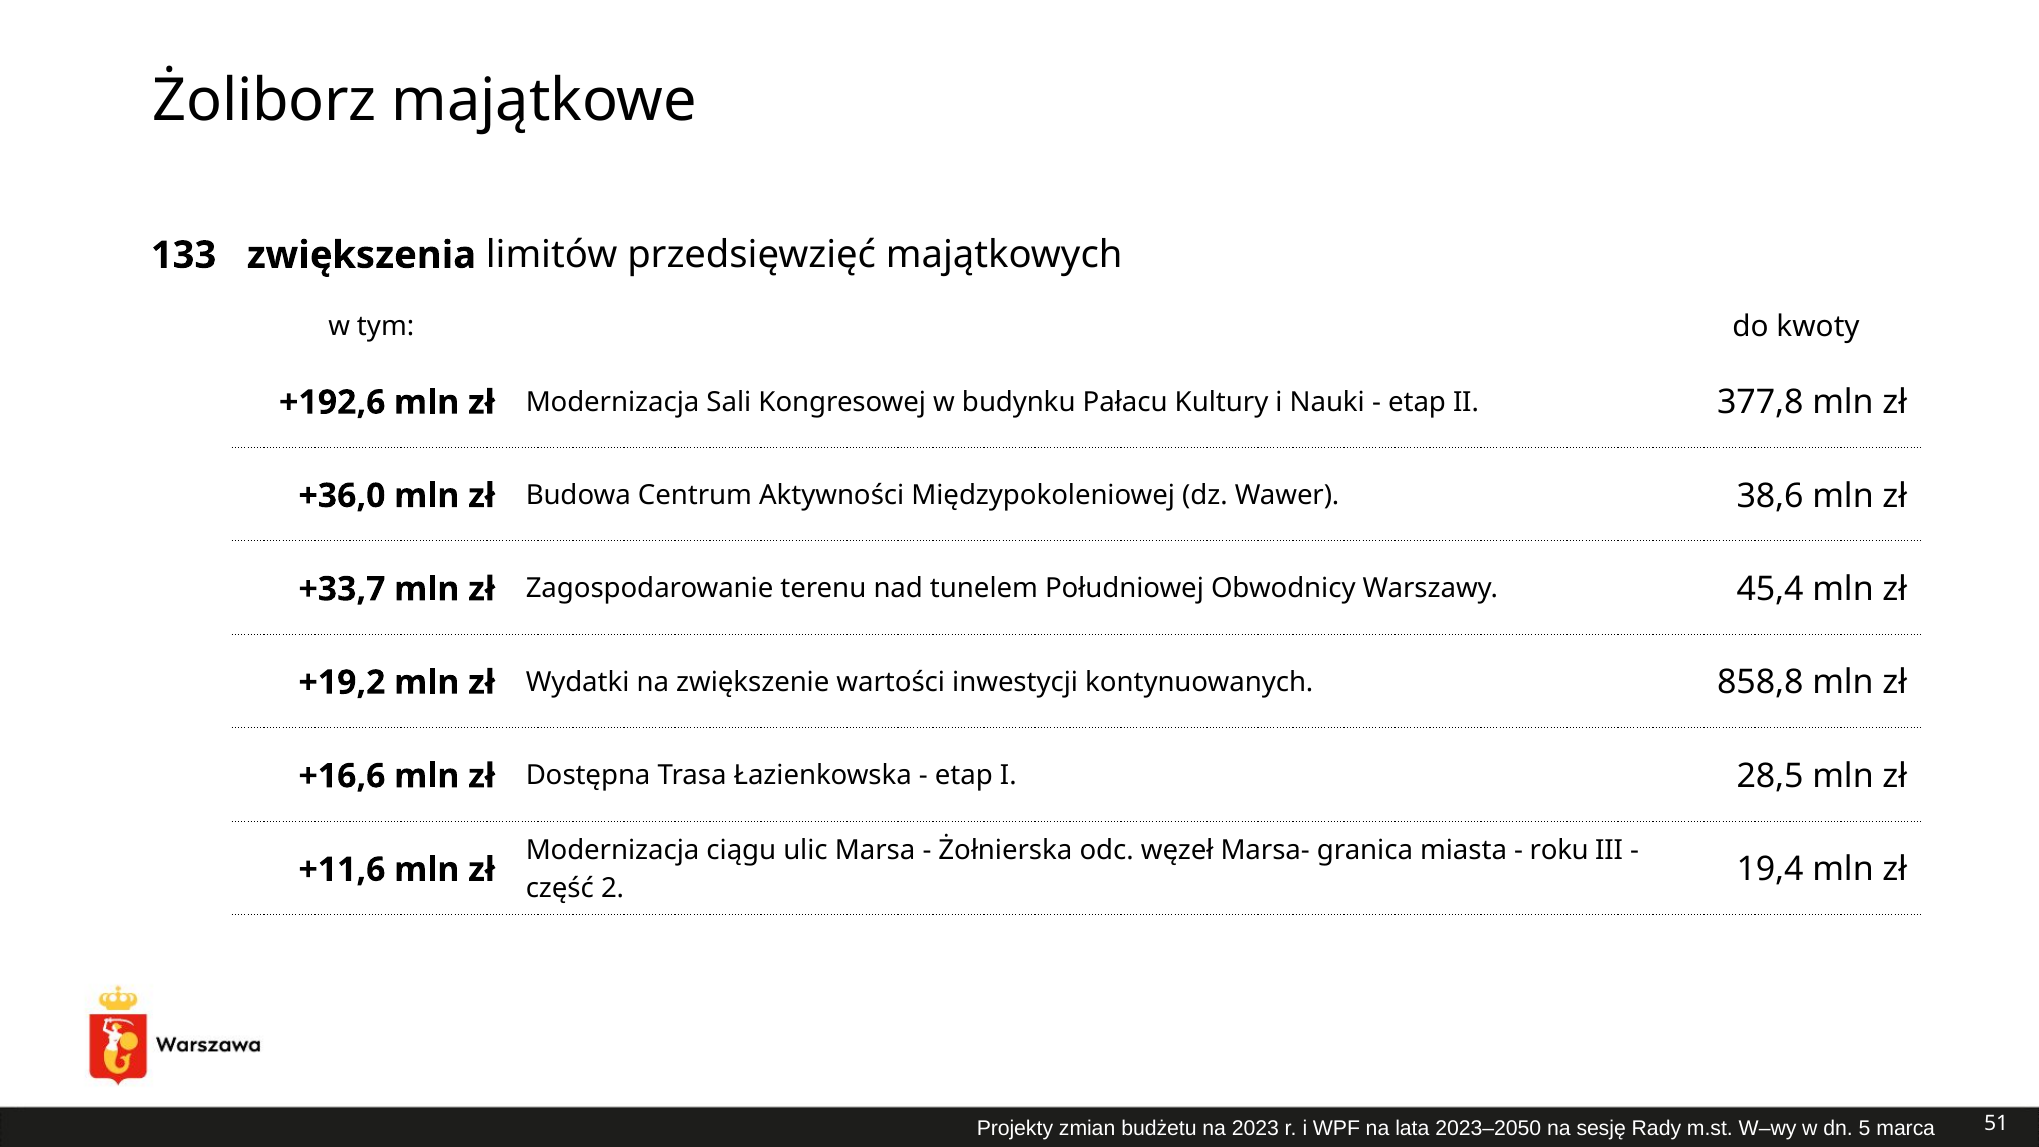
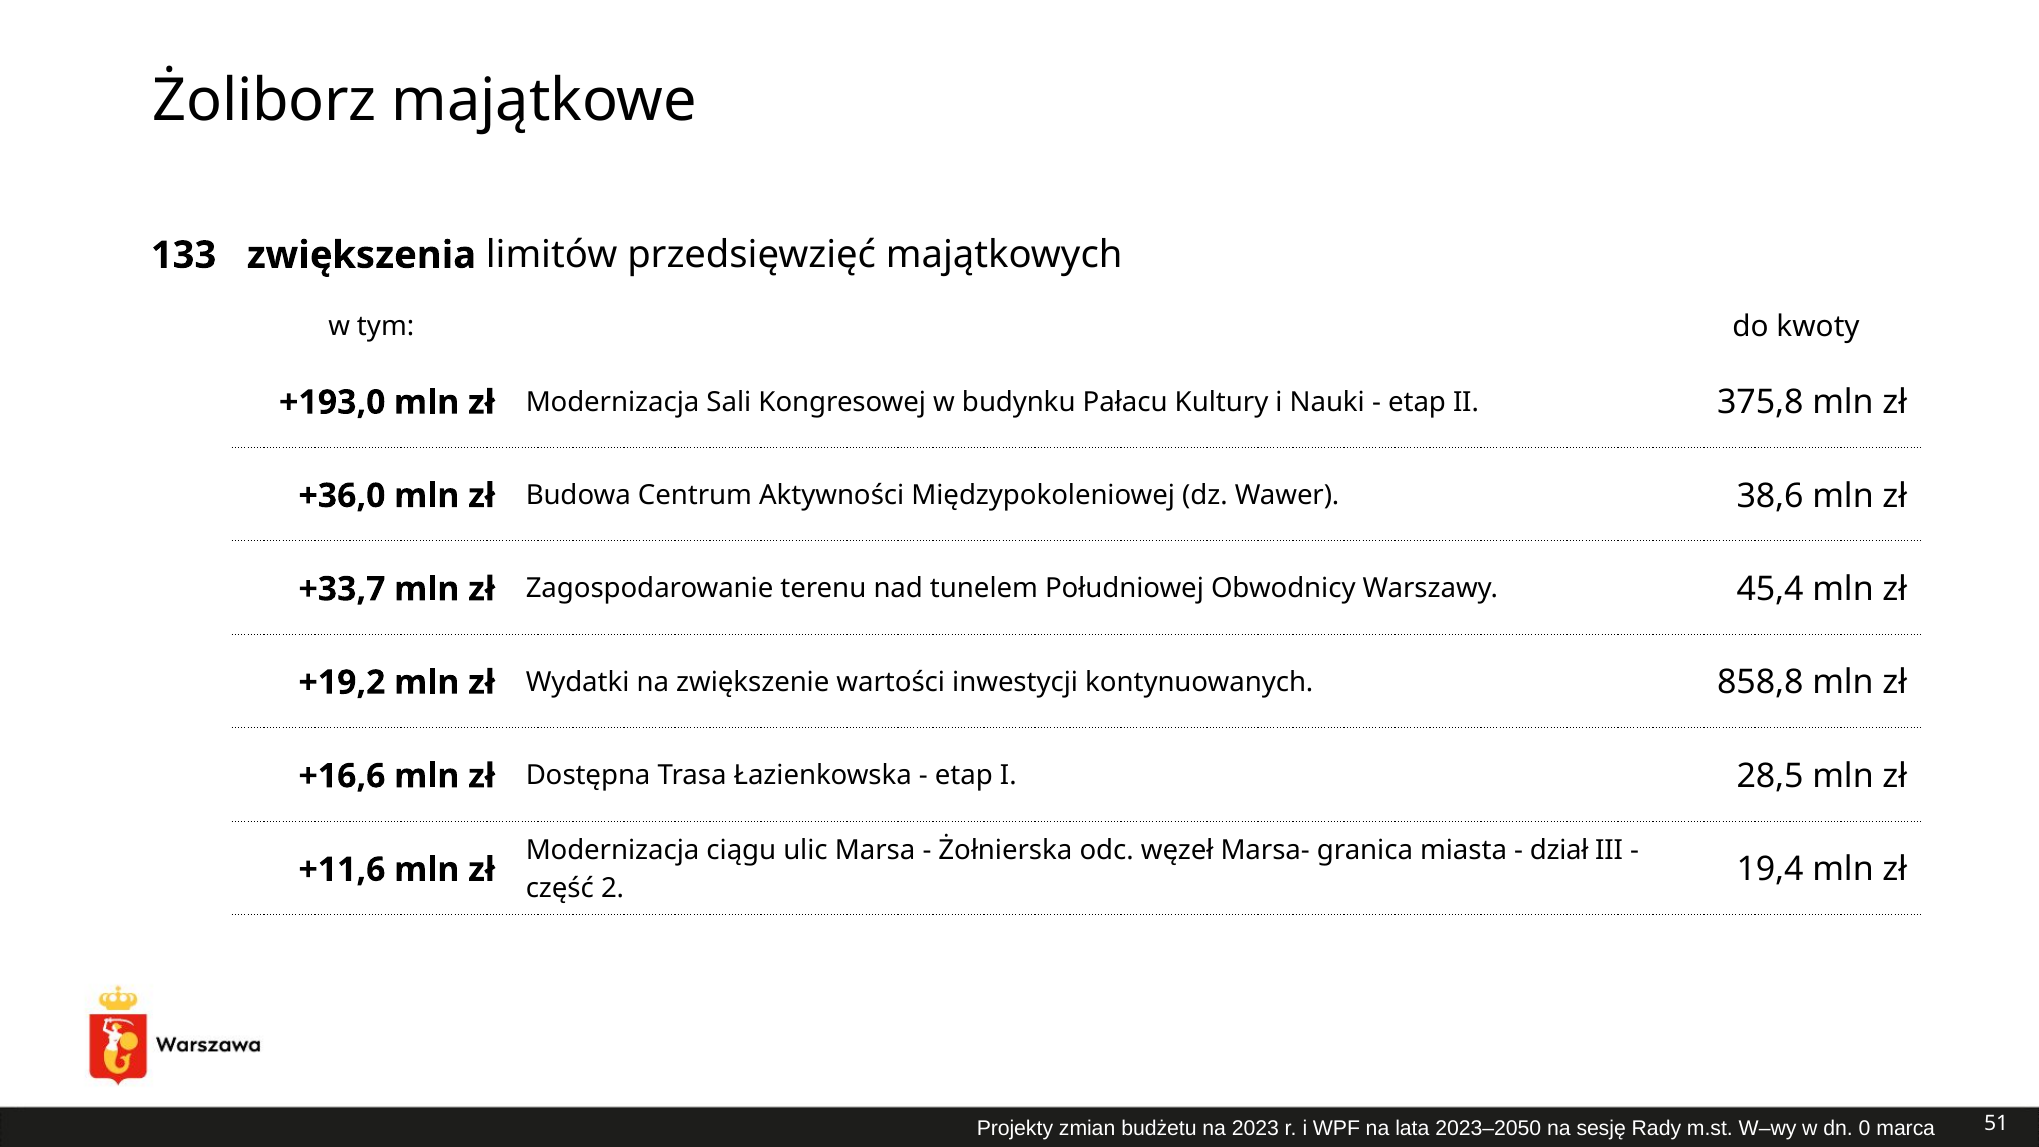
+192,6: +192,6 -> +193,0 (332, 402)
377,8: 377,8 -> 375,8 (1760, 402)
roku: roku -> dział (1559, 850)
5: 5 -> 0 (1865, 1128)
